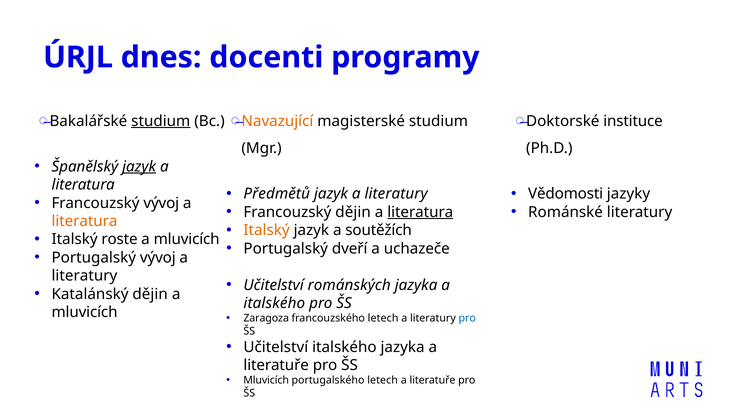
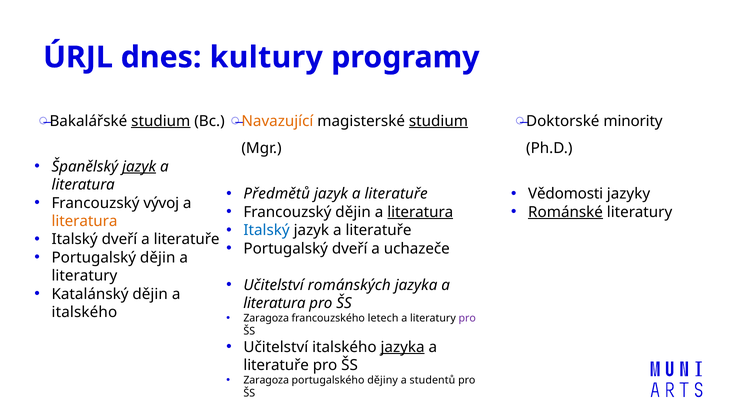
docenti: docenti -> kultury (266, 57)
studium underline: none -> present (438, 121)
instituce: instituce -> minority (633, 121)
literatury: literatury -> literatuře (396, 194)
Románské underline: none -> present (566, 212)
Italský colour: orange -> blue (267, 230)
soutěžích: soutěžích -> literatuře (379, 230)
Italský roste: roste -> dveří (119, 240)
mluvicích: mluvicích -> literatuře (187, 240)
Portugalský vývoj: vývoj -> dějin (158, 258)
italského: italského -> literatura (274, 303)
mluvicích: mluvicích -> italského (84, 312)
pro colour: blue -> purple (467, 318)
jazyka underline: none -> present (403, 347)
Mluvicích: Mluvicích -> Zaragoza (266, 380)
portugalského letech: letech -> dějiny (383, 380)
literatuře: literatuře -> studentů (432, 380)
